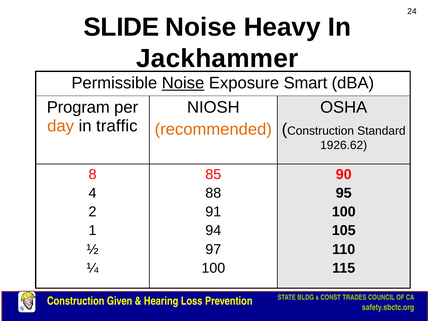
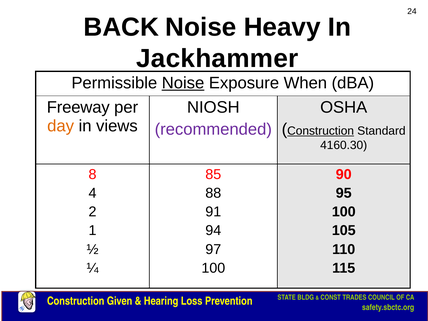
SLIDE: SLIDE -> BACK (121, 27)
Smart: Smart -> When (305, 83)
Program: Program -> Freeway (78, 108)
traffic: traffic -> views (117, 126)
recommended colour: orange -> purple (213, 129)
Construction underline: none -> present (321, 131)
1926.62: 1926.62 -> 4160.30 (344, 145)
